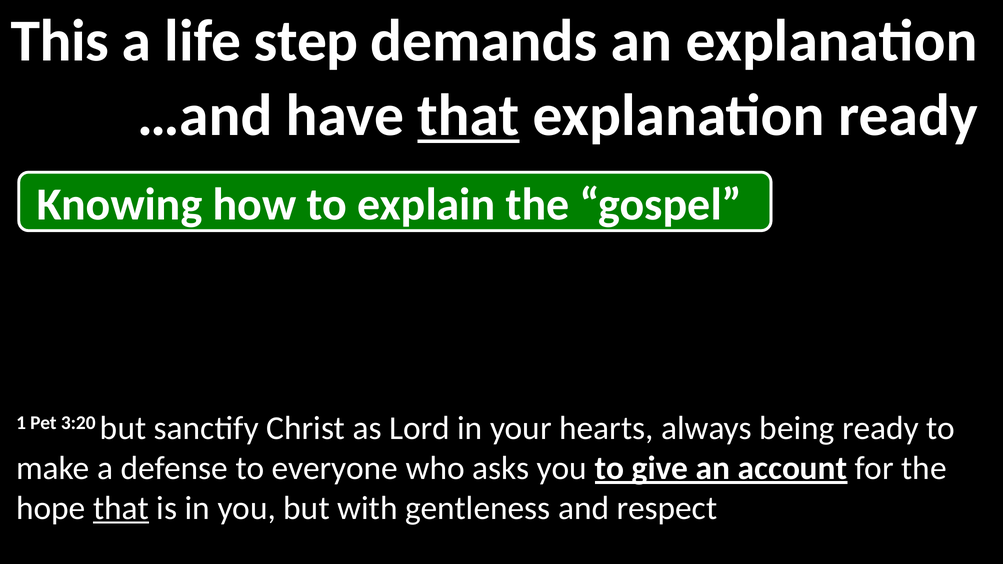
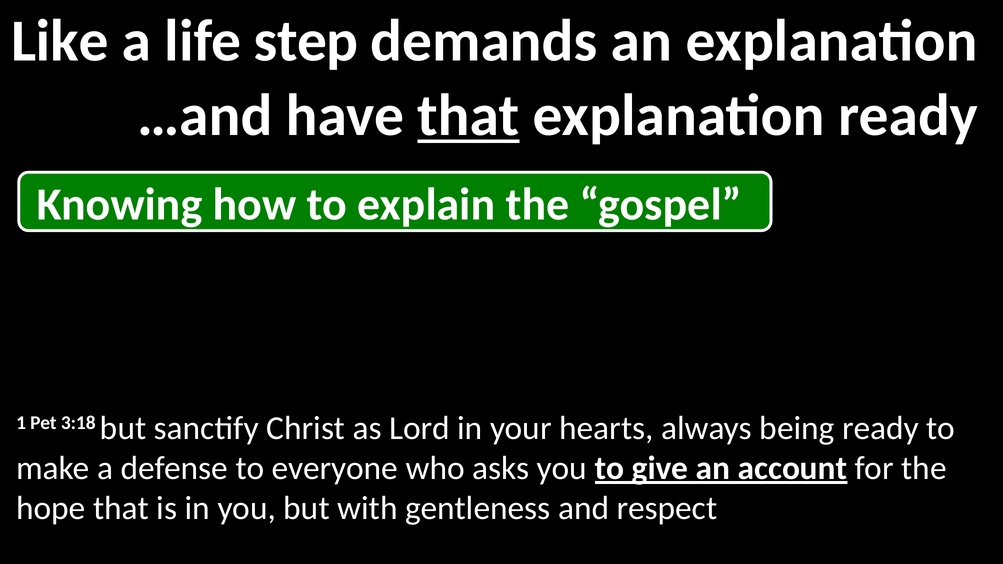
This: This -> Like (60, 41)
3:20: 3:20 -> 3:18 (78, 423)
that underline: present -> none (121, 508)
